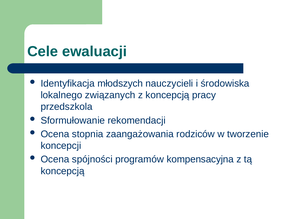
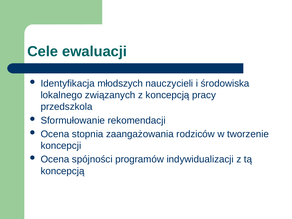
kompensacyjna: kompensacyjna -> indywidualizacji (200, 159)
